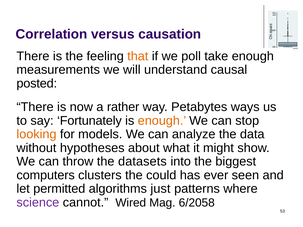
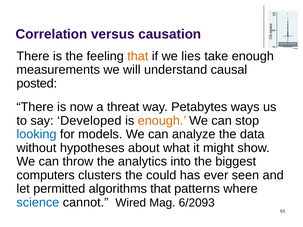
poll: poll -> lies (191, 56)
rather: rather -> threat (123, 107)
Fortunately: Fortunately -> Developed (89, 121)
looking colour: orange -> blue (36, 134)
datasets: datasets -> analytics (142, 162)
algorithms just: just -> that (161, 189)
science colour: purple -> blue (38, 203)
6/2058: 6/2058 -> 6/2093 (197, 203)
